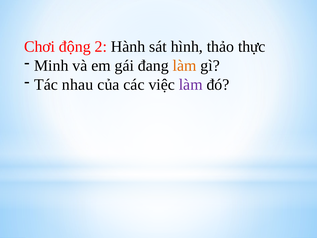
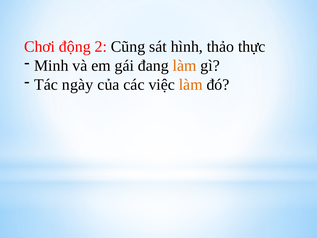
Hành: Hành -> Cũng (128, 47)
nhau: nhau -> ngày (78, 85)
làm colour: purple -> orange (191, 85)
